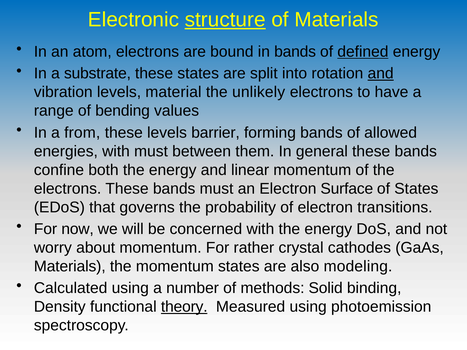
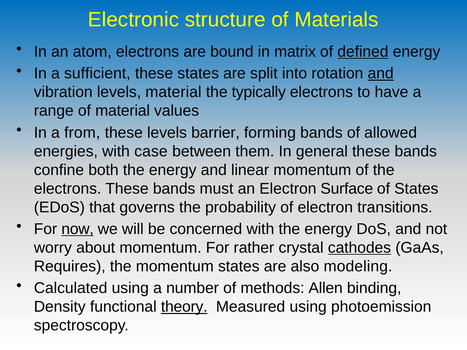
structure underline: present -> none (225, 20)
in bands: bands -> matrix (295, 52)
substrate: substrate -> sufficient (97, 73)
unlikely: unlikely -> typically (259, 92)
of bending: bending -> material (123, 111)
with must: must -> case (151, 151)
now underline: none -> present (78, 229)
cathodes underline: none -> present (359, 248)
Materials: Materials -> Requires (70, 266)
Solid: Solid -> Allen (326, 288)
